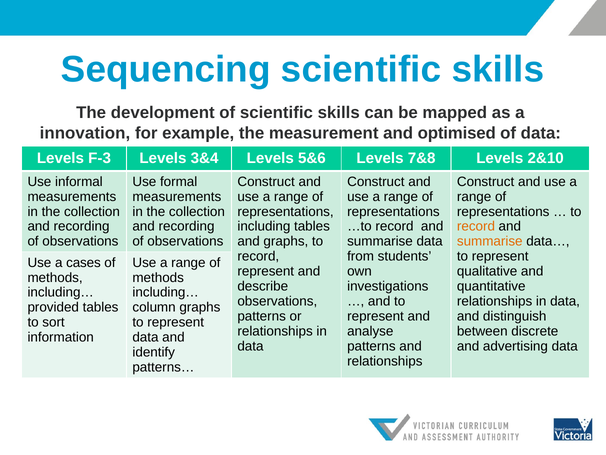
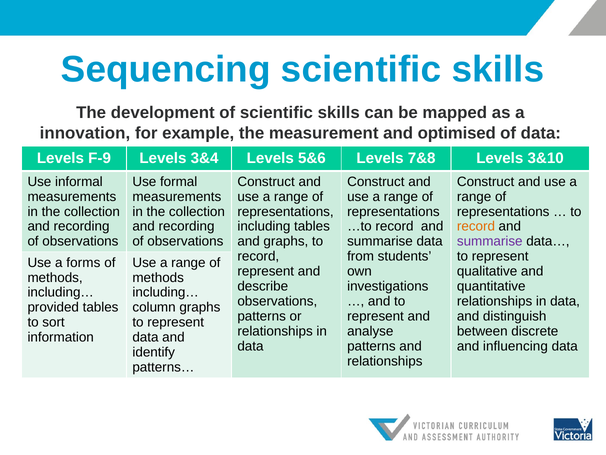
F-3: F-3 -> F-9 (100, 158)
2&10: 2&10 -> 3&10 (546, 158)
summarise colour: orange -> purple (490, 241)
cases: cases -> forms (83, 262)
advertising: advertising -> influencing (515, 346)
